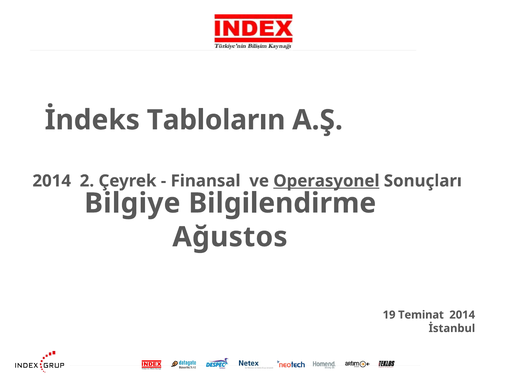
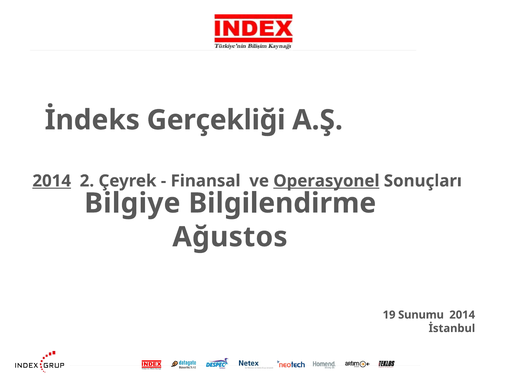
Tabloların: Tabloların -> Gerçekliği (216, 120)
2014 underline: none -> present (52, 181)
Teminat: Teminat -> Sunumu (421, 314)
